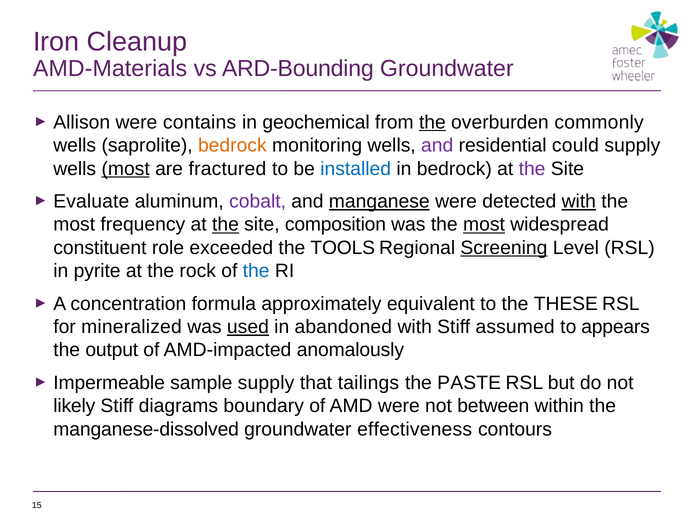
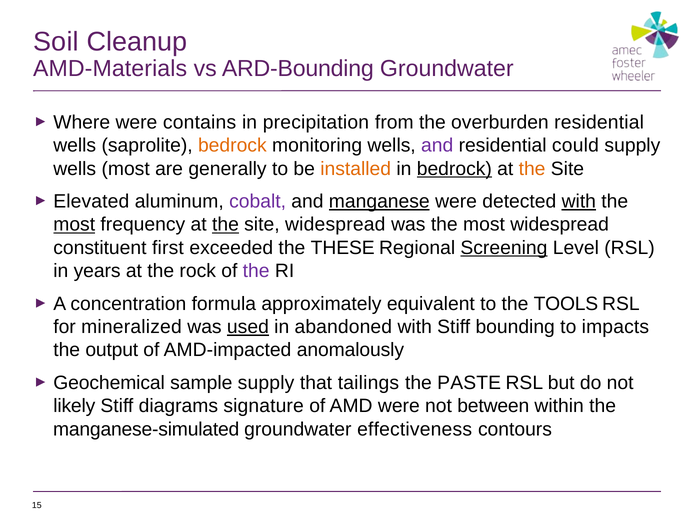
Iron: Iron -> Soil (56, 42)
Allison: Allison -> Where (82, 122)
geochemical: geochemical -> precipitation (316, 122)
the underline: present -> none (432, 122)
overburden commonly: commonly -> residential (599, 122)
most underline: present -> none (126, 168)
fractured: fractured -> generally (228, 168)
installed colour: blue -> orange (356, 168)
bedrock underline: none -> present (454, 168)
the colour: purple -> orange (532, 168)
Evaluate: Evaluate -> Elevated (91, 201)
most underline: none -> present (74, 224)
site composition: composition -> widespread (335, 224)
most underline: present -> none (484, 224)
role: role -> first (168, 248)
TOOLS: TOOLS -> THESE (343, 248)
pyrite: pyrite -> years (97, 271)
the colour: blue -> purple (256, 271)
THESE: THESE -> TOOLS (566, 303)
assumed: assumed -> bounding (515, 327)
appears: appears -> impacts (615, 327)
Impermeable: Impermeable -> Geochemical (109, 383)
boundary: boundary -> signature (264, 406)
manganese-dissolved: manganese-dissolved -> manganese-simulated (146, 429)
